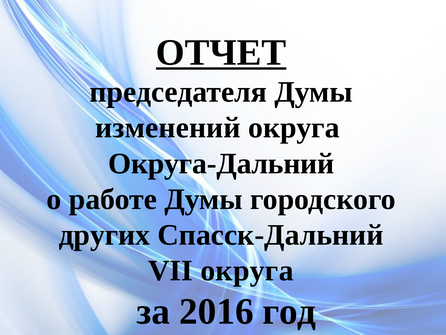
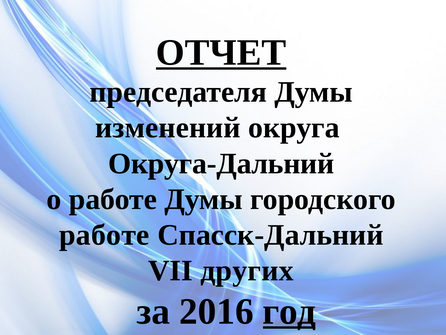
других: других -> работе (104, 235)
VII округа: округа -> других (247, 270)
год underline: none -> present (289, 311)
